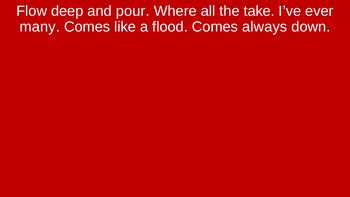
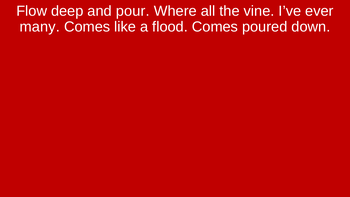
take: take -> vine (259, 11)
always: always -> poured (265, 27)
